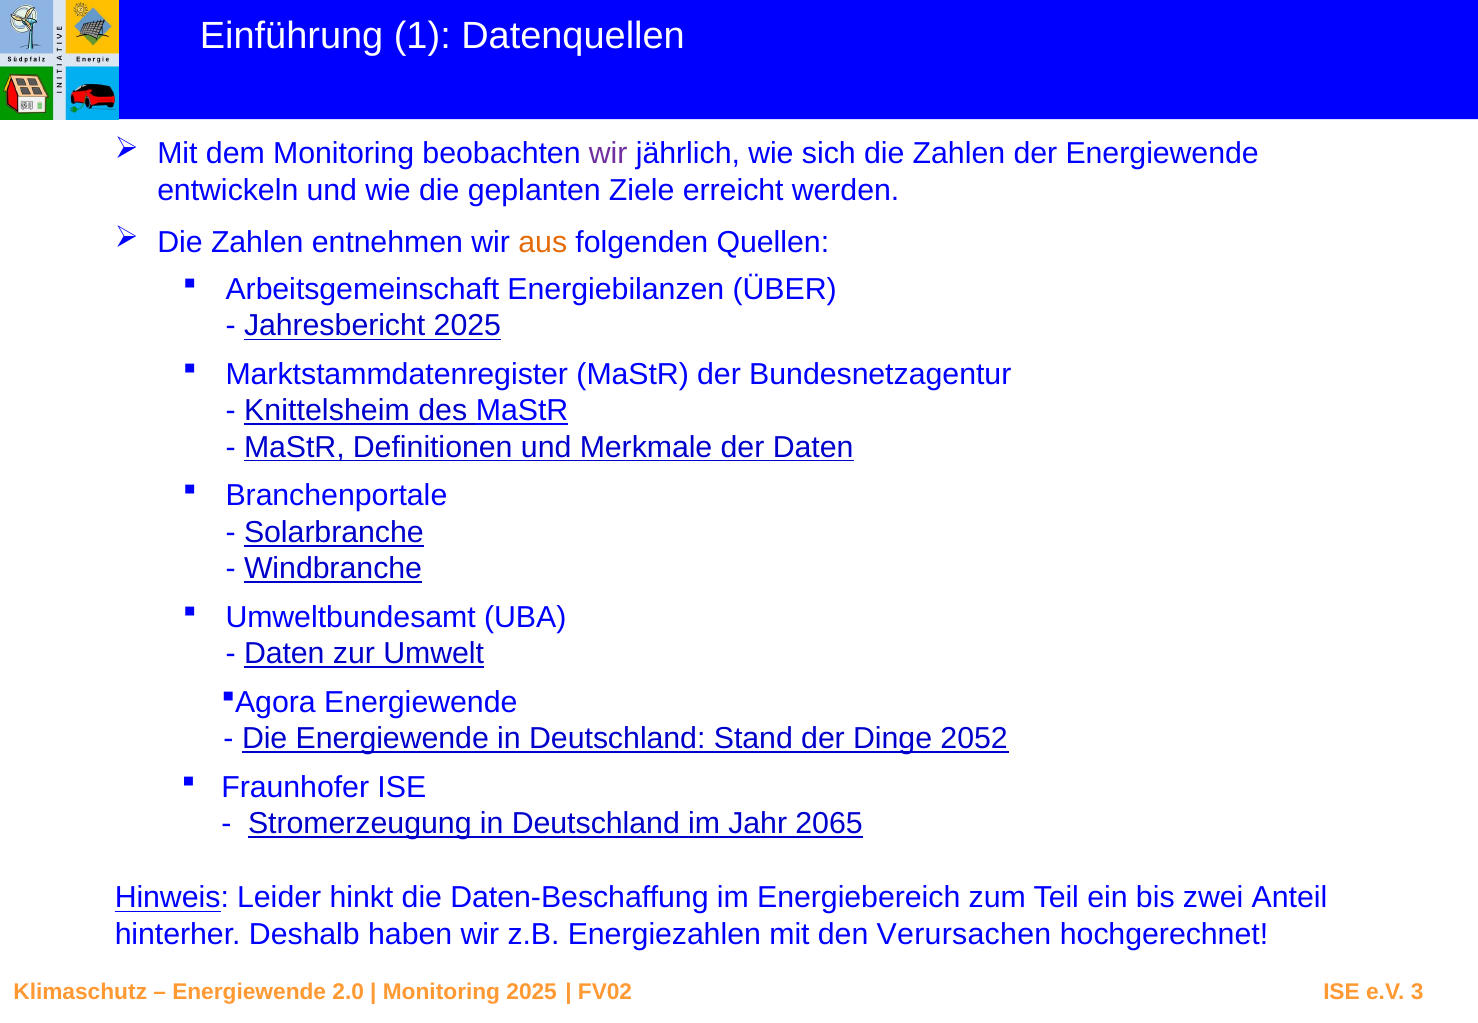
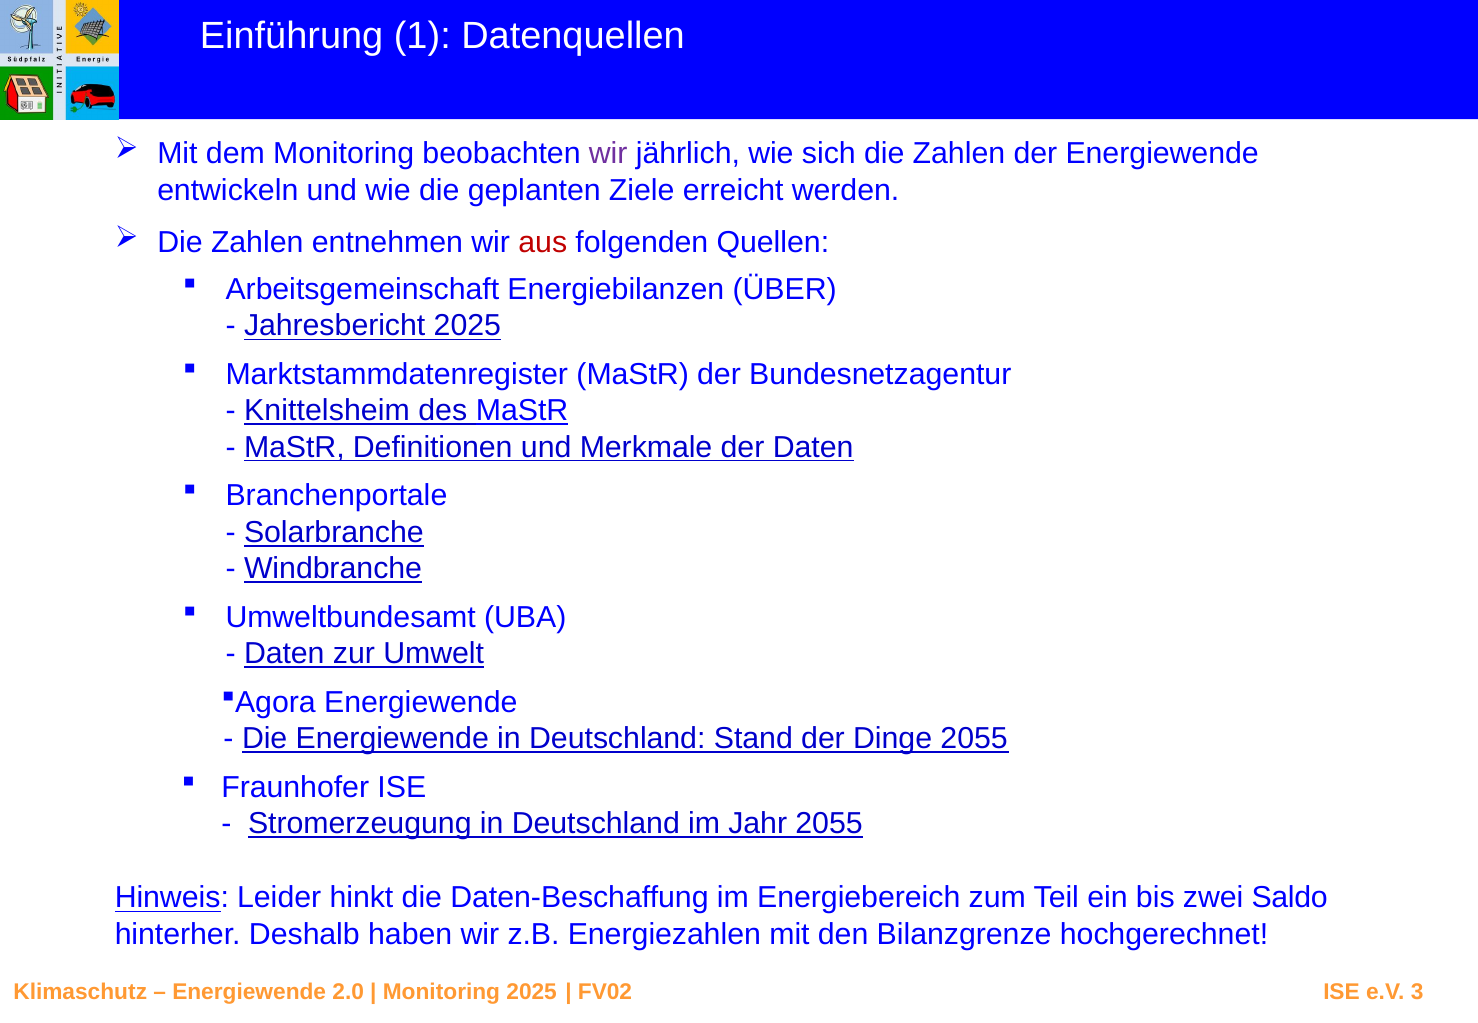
aus colour: orange -> red (543, 243)
Dinge 2052: 2052 -> 2055 (974, 739)
Jahr 2065: 2065 -> 2055 (829, 824)
Anteil: Anteil -> Saldo (1290, 898)
Verursachen: Verursachen -> Bilanzgrenze (964, 935)
